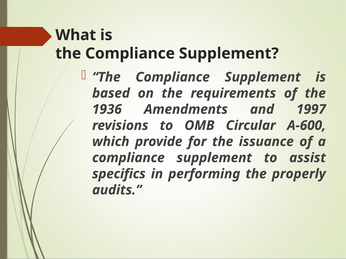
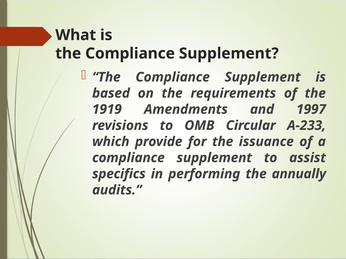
1936: 1936 -> 1919 (107, 110)
A-600: A-600 -> A-233 (306, 126)
properly: properly -> annually (299, 174)
